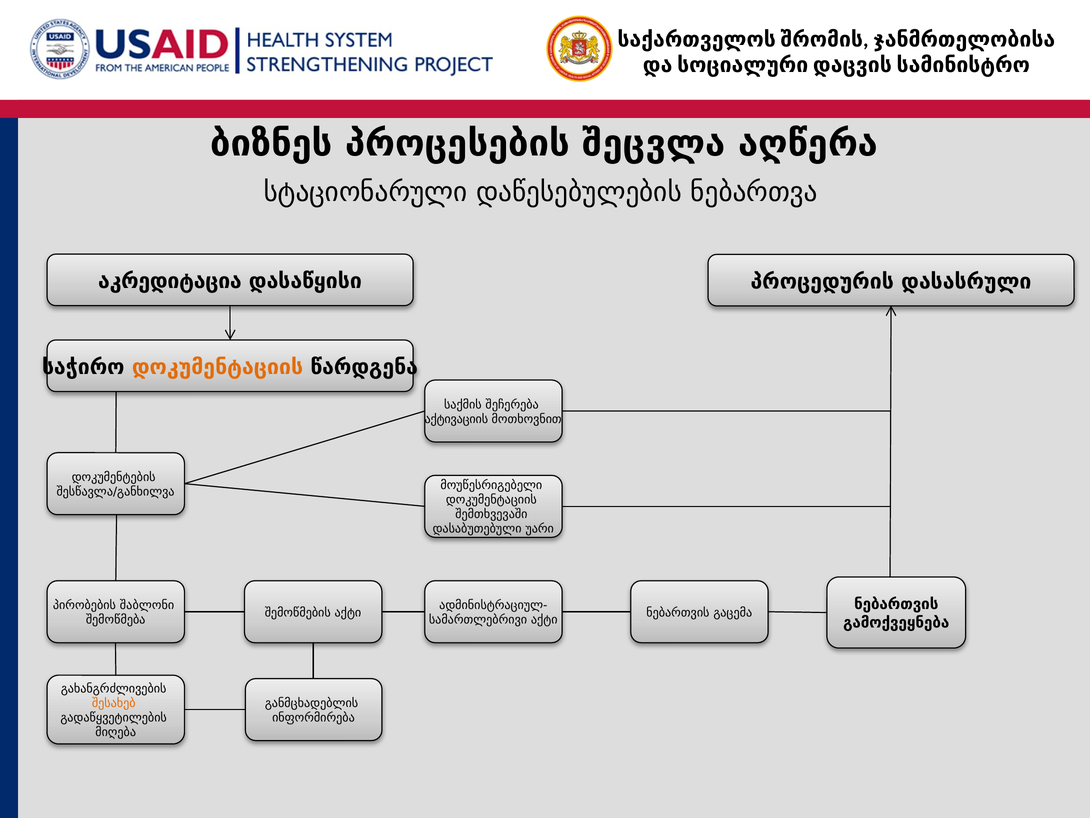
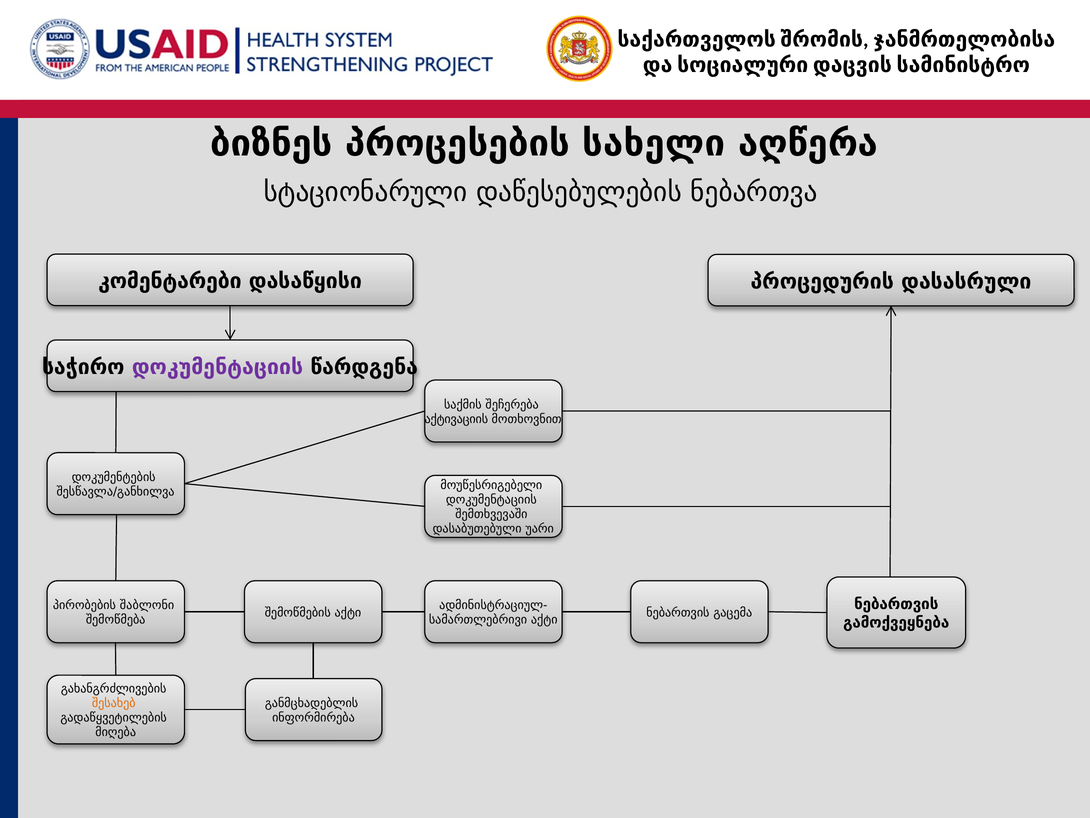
შეცვლა: შეცვლა -> სახელი (654, 144)
აკრედიტაცია: აკრედიტაცია -> კომენტარები (170, 281)
დოკუმენტაციის colour: orange -> purple (217, 367)
